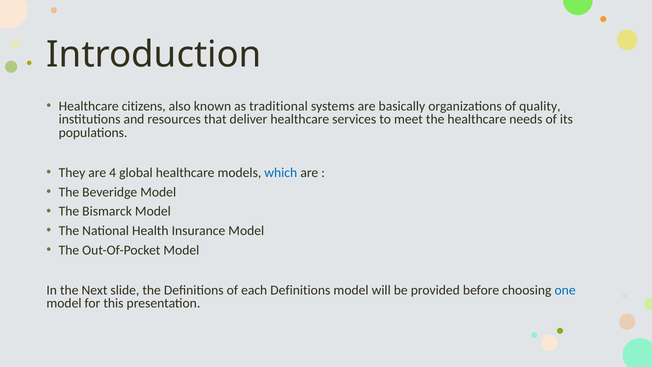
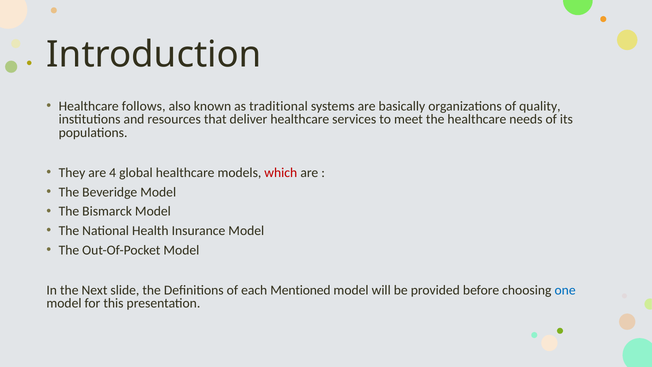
citizens: citizens -> follows (144, 106)
which colour: blue -> red (281, 173)
each Definitions: Definitions -> Mentioned (300, 290)
